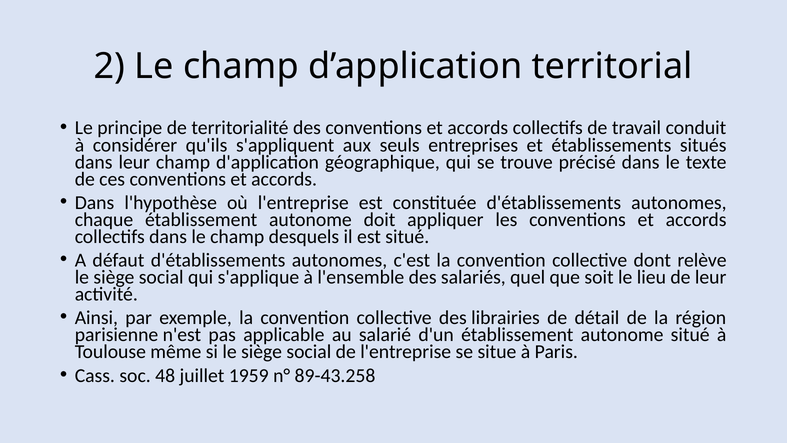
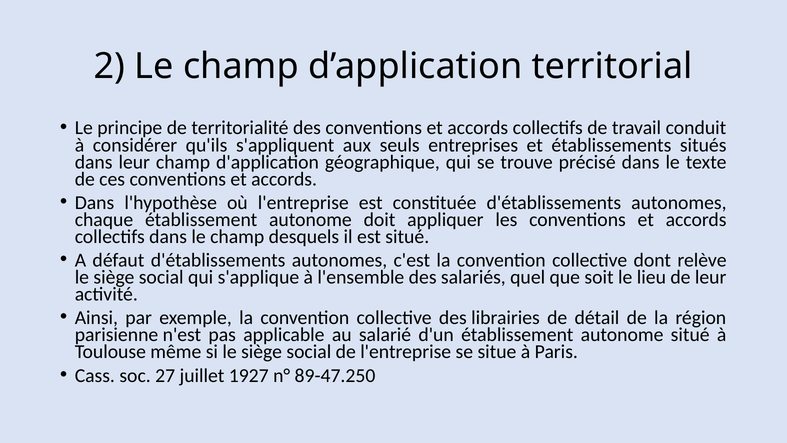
48: 48 -> 27 (165, 375)
1959: 1959 -> 1927 (249, 375)
89-43.258: 89-43.258 -> 89-47.250 (335, 375)
